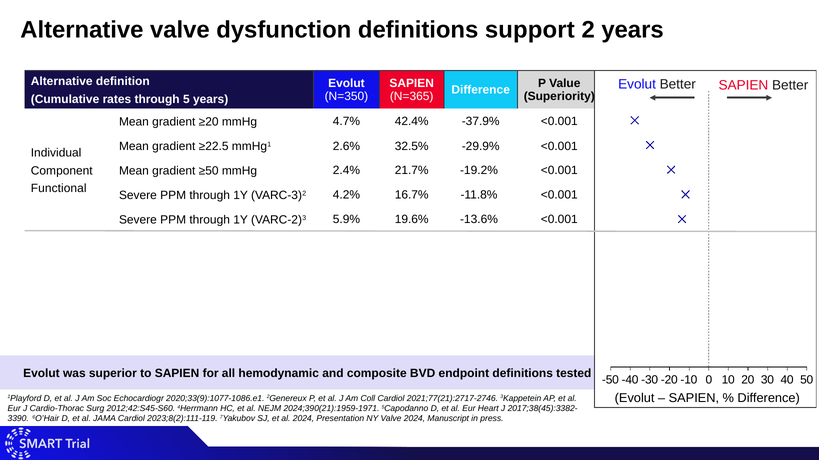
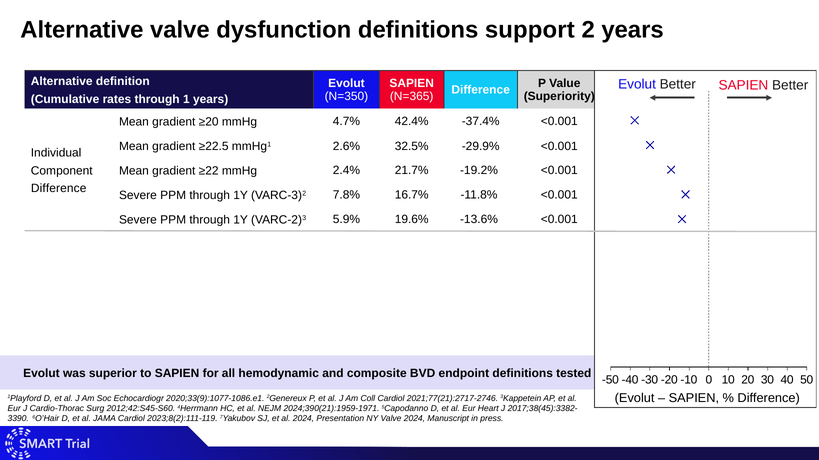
5: 5 -> 1 (186, 99)
-37.9%: -37.9% -> -37.4% (481, 121)
≥50: ≥50 -> ≥22 (209, 171)
Functional: Functional -> Difference (59, 189)
4.2%: 4.2% -> 7.8% (346, 195)
